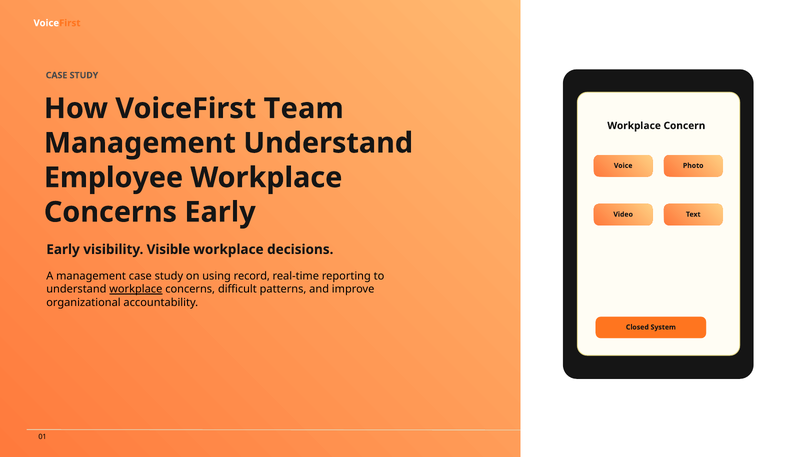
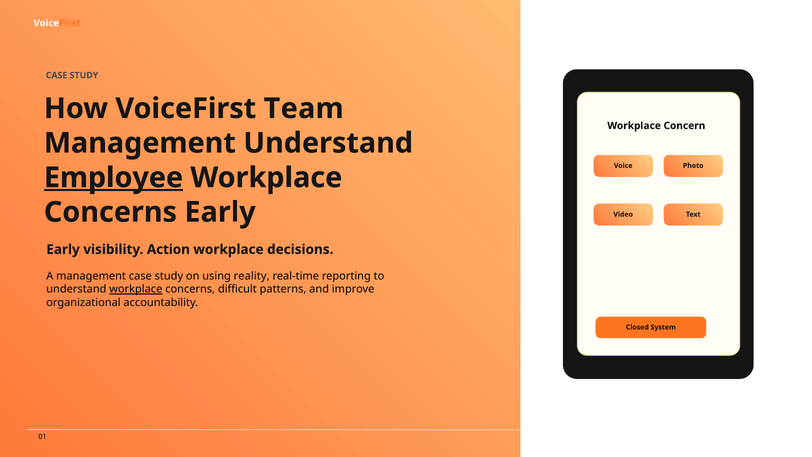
Employee underline: none -> present (113, 178)
Visible: Visible -> Action (168, 249)
record: record -> reality (252, 276)
